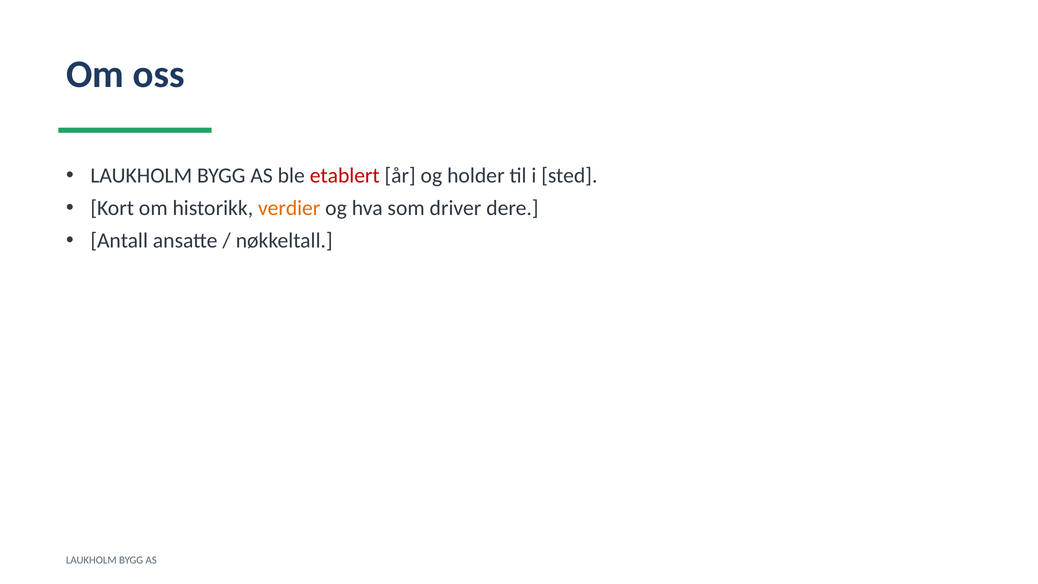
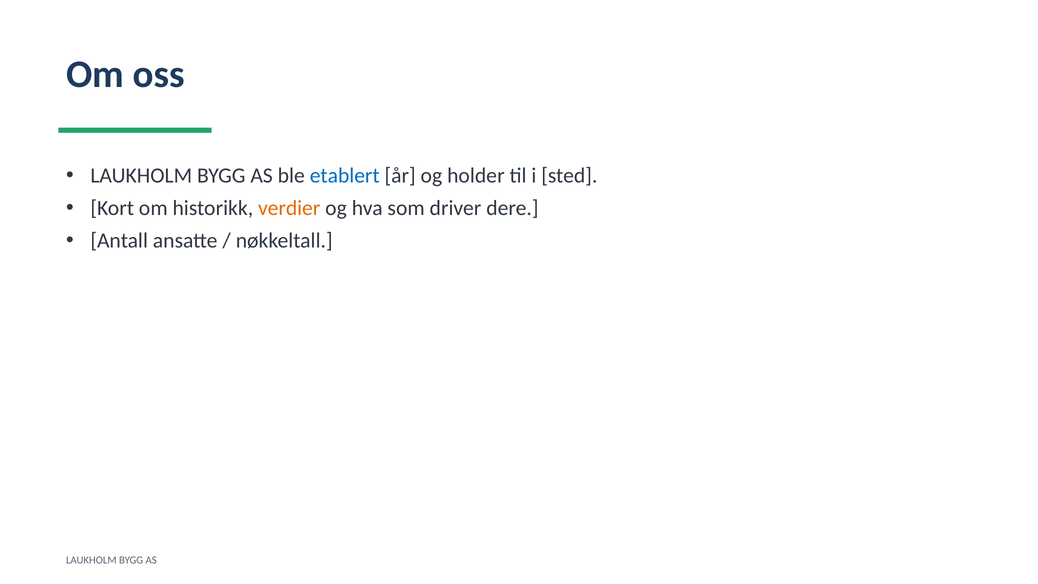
etablert colour: red -> blue (345, 176)
